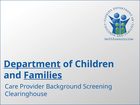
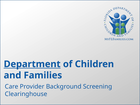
Families underline: present -> none (43, 75)
